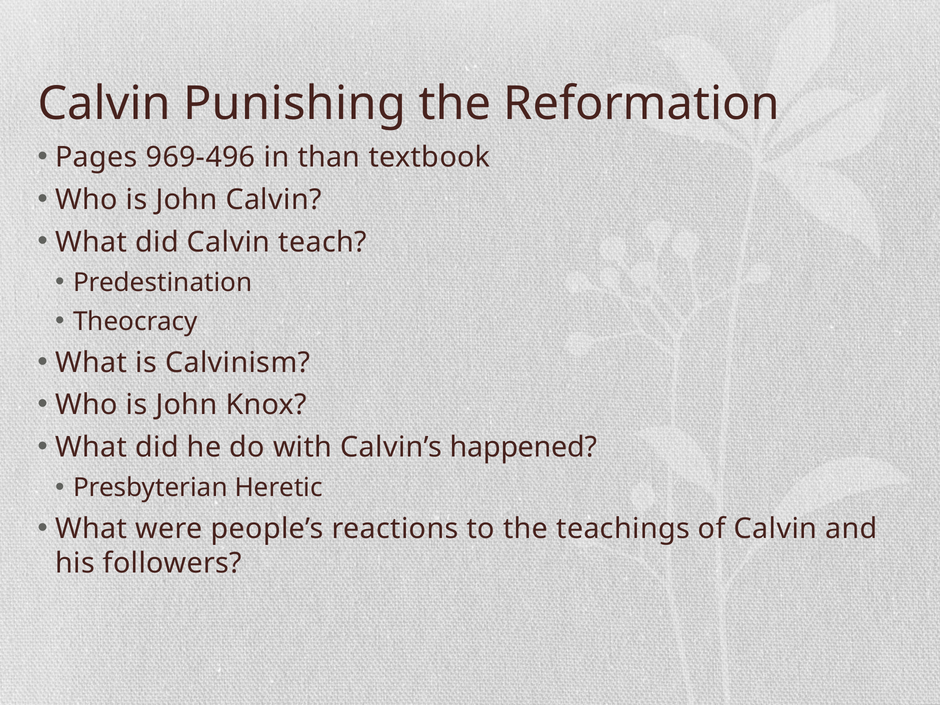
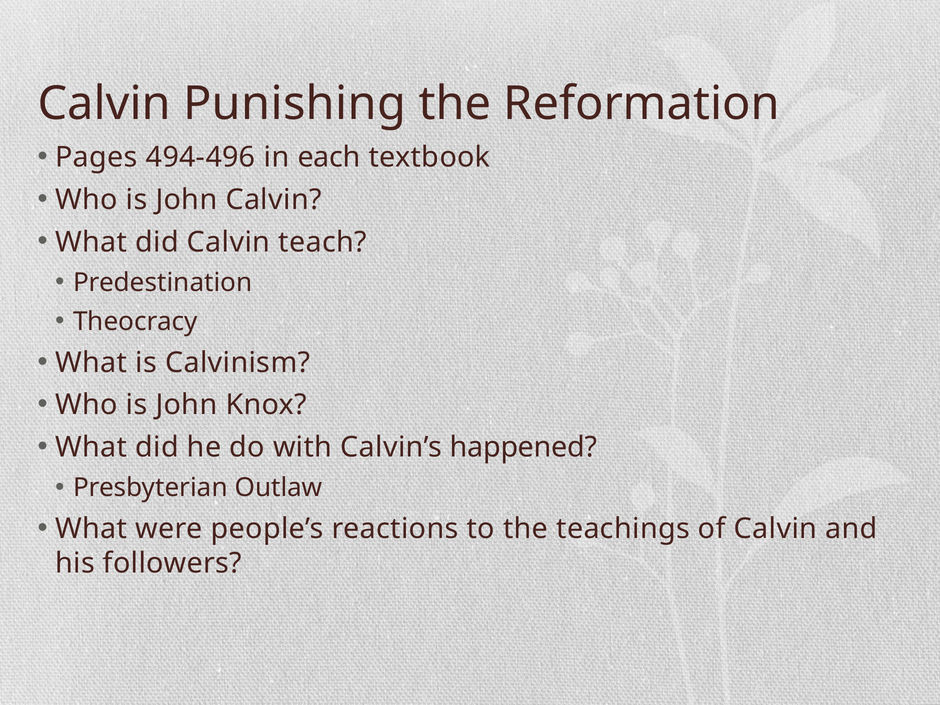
969-496: 969-496 -> 494-496 (201, 157)
than: than -> each (329, 157)
Heretic: Heretic -> Outlaw (279, 488)
